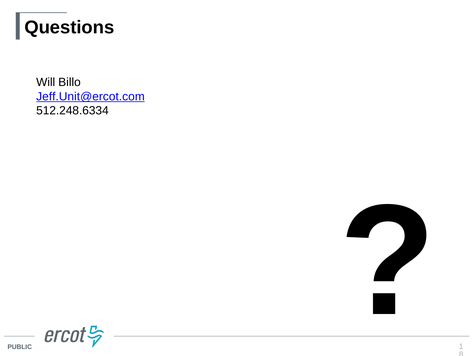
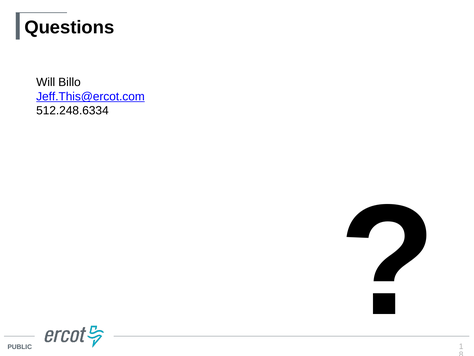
Jeff.Unit@ercot.com: Jeff.Unit@ercot.com -> Jeff.This@ercot.com (91, 96)
